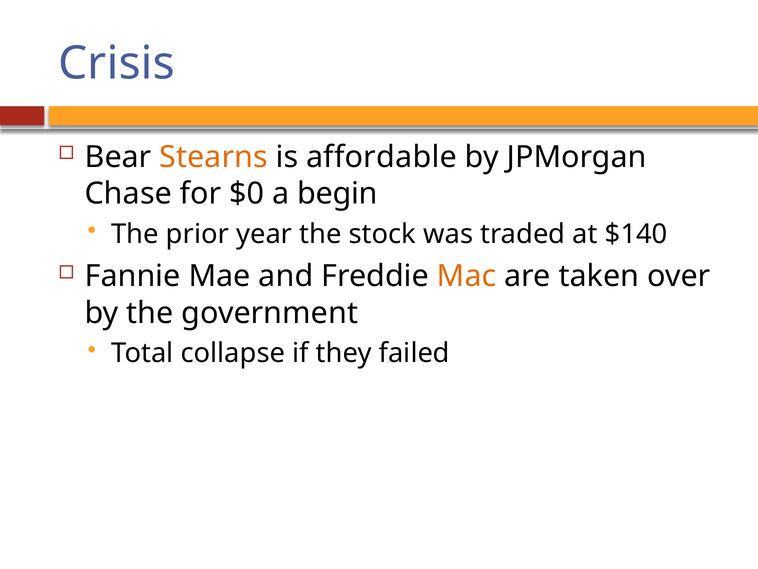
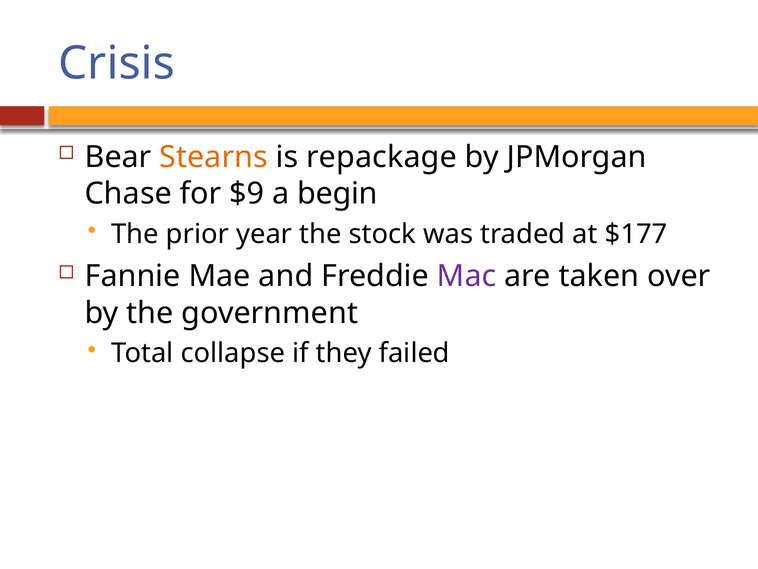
affordable: affordable -> repackage (382, 157)
$0: $0 -> $9 (247, 193)
$140: $140 -> $177 (636, 234)
Mac colour: orange -> purple (467, 276)
